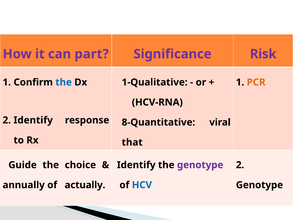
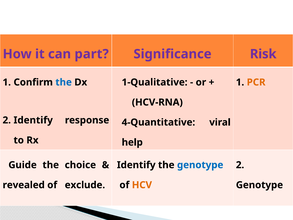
8-Quantitative: 8-Quantitative -> 4-Quantitative (158, 122)
that: that -> help (132, 142)
genotype colour: purple -> blue (200, 165)
annually: annually -> revealed (24, 185)
actually: actually -> exclude (85, 185)
HCV colour: blue -> orange (142, 185)
